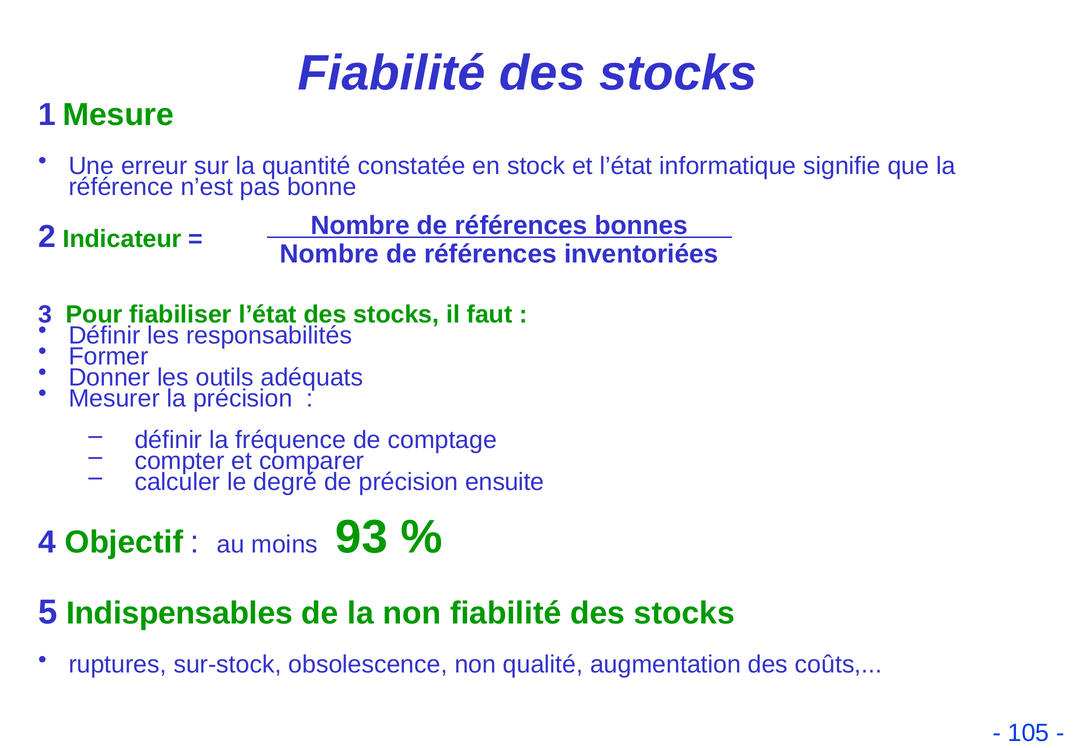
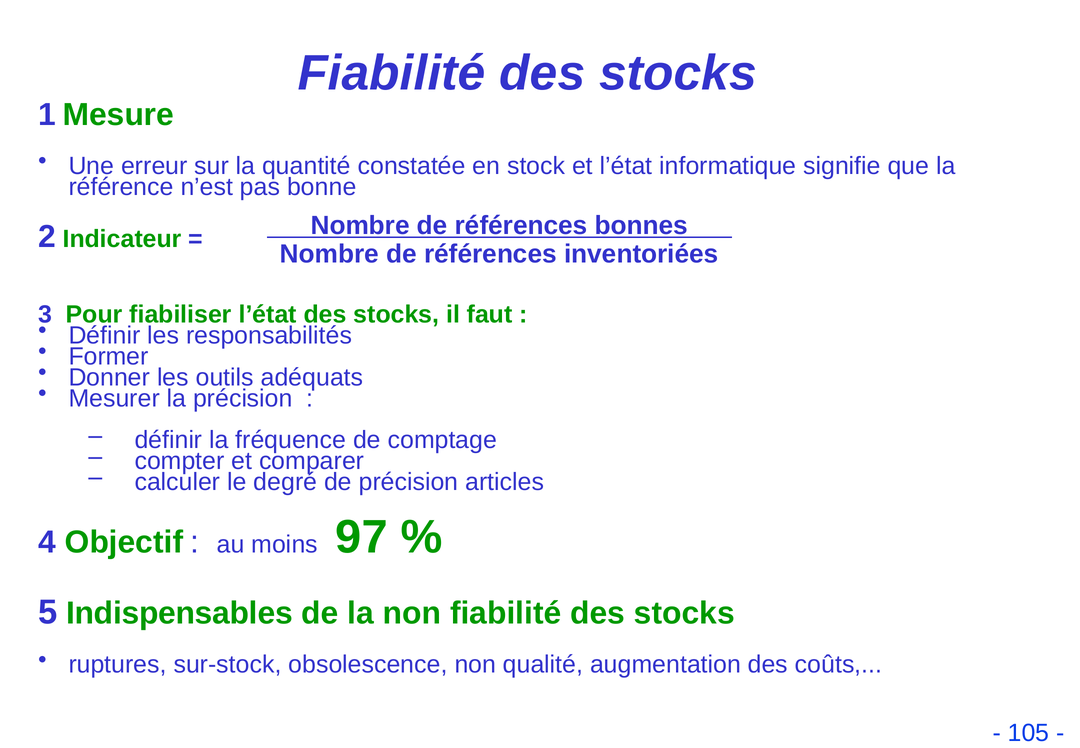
ensuite: ensuite -> articles (505, 482)
93: 93 -> 97 (362, 537)
